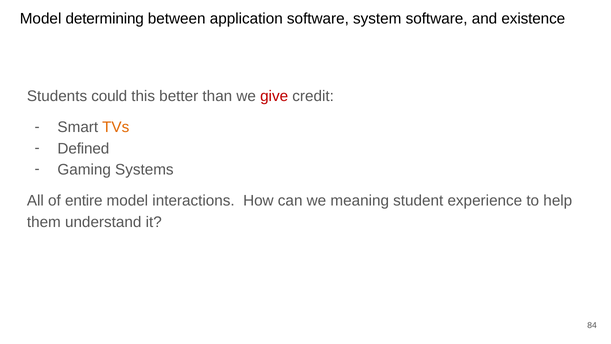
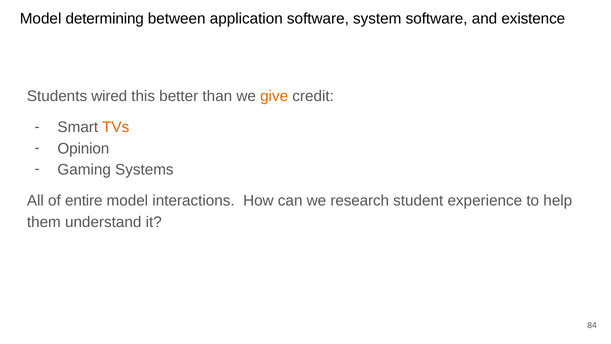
could: could -> wired (109, 96)
give colour: red -> orange (274, 96)
Defined: Defined -> Opinion (83, 148)
meaning: meaning -> research (360, 201)
